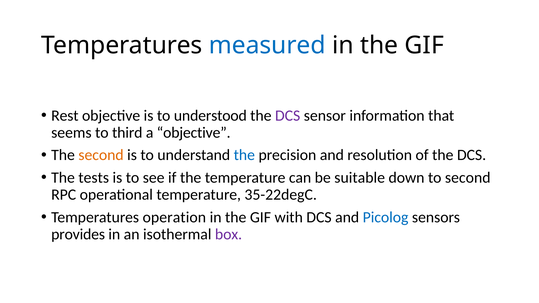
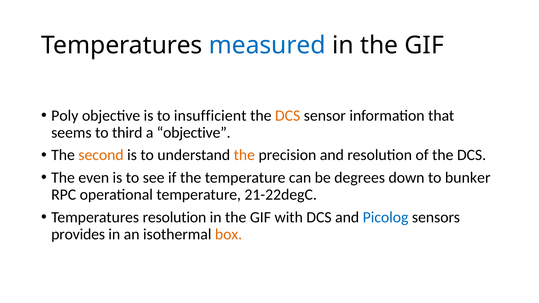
Rest: Rest -> Poly (65, 116)
understood: understood -> insufficient (210, 116)
DCS colour: purple -> orange (288, 116)
the colour: blue -> orange (244, 155)
tests: tests -> even (94, 178)
suitable: suitable -> degrees (360, 178)
to second: second -> bunker (468, 178)
35-22degC: 35-22degC -> 21-22degC (281, 195)
Temperatures operation: operation -> resolution (174, 217)
box colour: purple -> orange (229, 234)
